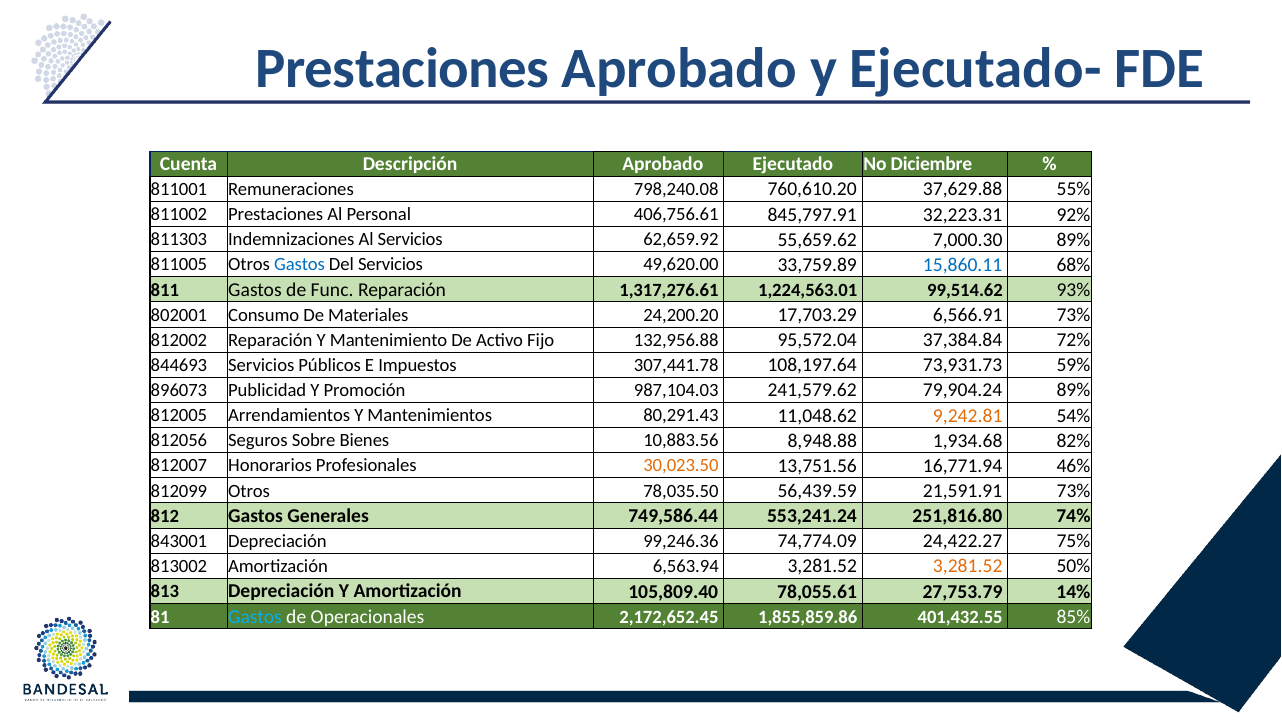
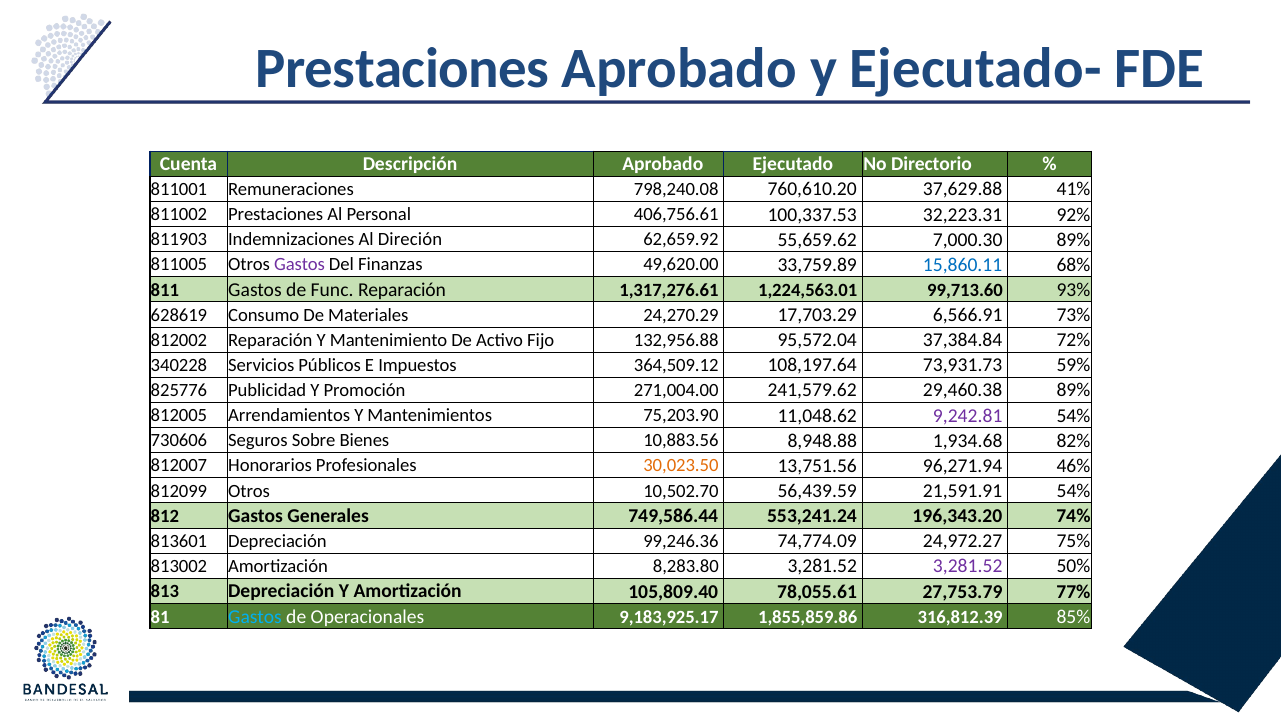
Diciembre: Diciembre -> Directorio (931, 164)
55%: 55% -> 41% (1074, 190)
845,797.91: 845,797.91 -> 100,337.53 (812, 215)
811303: 811303 -> 811903 (179, 240)
Al Servicios: Servicios -> Direción (410, 240)
Gastos colour: blue -> purple (300, 265)
Del Servicios: Servicios -> Finanzas (390, 265)
99,514.62: 99,514.62 -> 99,713.60 (965, 291)
802001: 802001 -> 628619 (179, 315)
24,200.20: 24,200.20 -> 24,270.29 (681, 315)
844693: 844693 -> 340228 (179, 365)
307,441.78: 307,441.78 -> 364,509.12 (676, 365)
896073: 896073 -> 825776 (179, 391)
987,104.03: 987,104.03 -> 271,004.00 (676, 391)
79,904.24: 79,904.24 -> 29,460.38 (963, 391)
80,291.43: 80,291.43 -> 75,203.90 (681, 416)
9,242.81 colour: orange -> purple (968, 416)
812056: 812056 -> 730606 (179, 441)
16,771.94: 16,771.94 -> 96,271.94 (963, 466)
78,035.50: 78,035.50 -> 10,502.70 (681, 491)
21,591.91 73%: 73% -> 54% (1074, 491)
251,816.80: 251,816.80 -> 196,343.20 (957, 516)
843001: 843001 -> 813601 (179, 541)
24,422.27: 24,422.27 -> 24,972.27 (963, 541)
6,563.94: 6,563.94 -> 8,283.80 (686, 566)
3,281.52 colour: orange -> purple (968, 567)
14%: 14% -> 77% (1073, 592)
2,172,652.45: 2,172,652.45 -> 9,183,925.17 (669, 618)
401,432.55: 401,432.55 -> 316,812.39 (960, 618)
